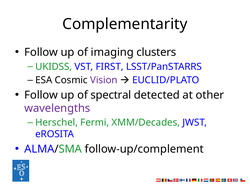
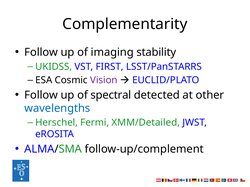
clusters: clusters -> stability (156, 52)
wavelengths colour: purple -> blue (57, 109)
XMM/Decades: XMM/Decades -> XMM/Detailed (146, 123)
